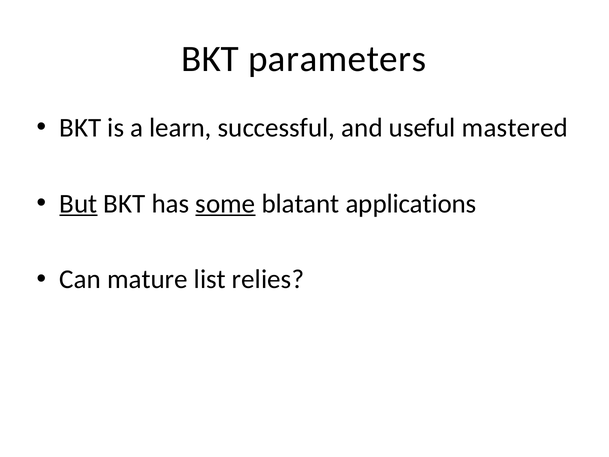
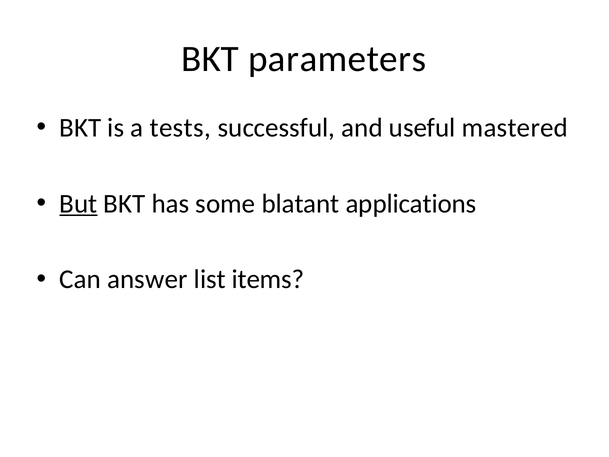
learn: learn -> tests (180, 128)
some underline: present -> none (225, 204)
mature: mature -> answer (147, 279)
relies: relies -> items (268, 279)
